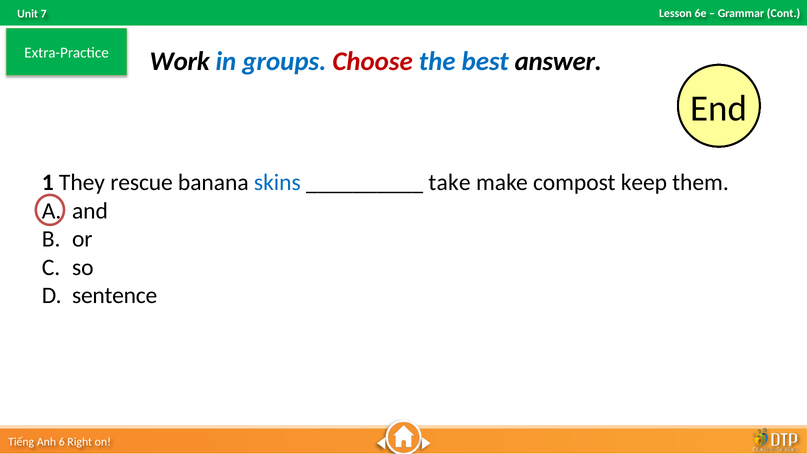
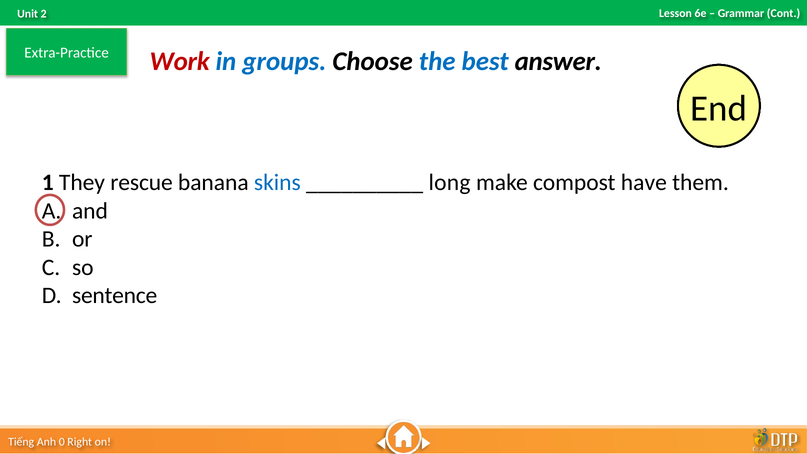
7: 7 -> 2 (44, 14)
Work colour: black -> red (180, 61)
Choose colour: red -> black (373, 61)
take: take -> long (450, 183)
keep: keep -> have (644, 183)
6: 6 -> 0 (62, 442)
